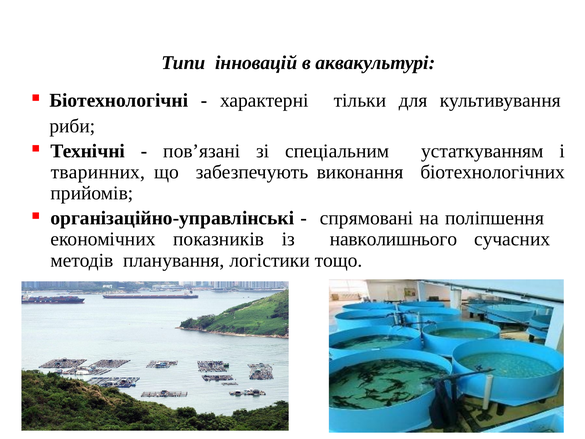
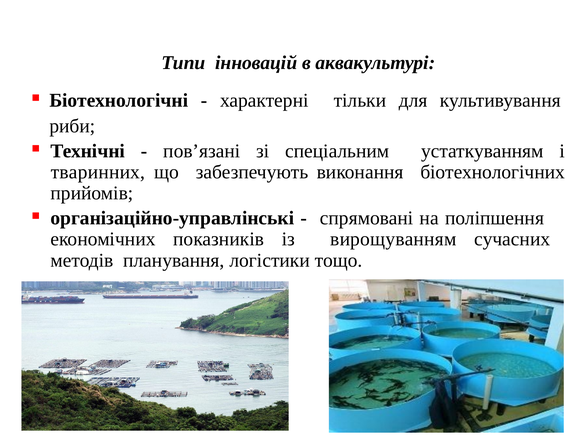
навколишнього: навколишнього -> вирощуванням (393, 239)
